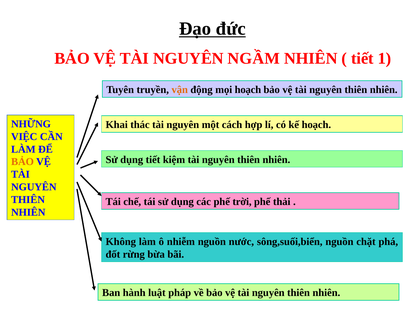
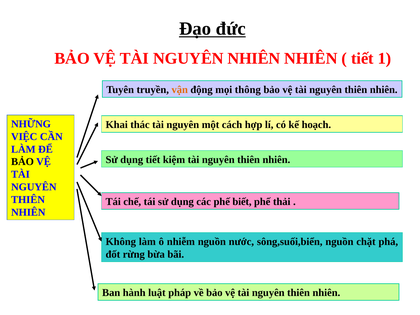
NGUYÊN NGẦM: NGẦM -> NHIÊN (254, 59)
mọi hoạch: hoạch -> thông (248, 90)
BẢO colour: orange -> black (22, 162)
trời: trời -> biết (242, 202)
